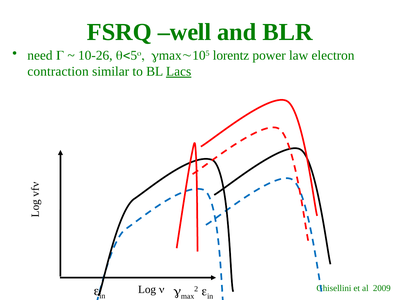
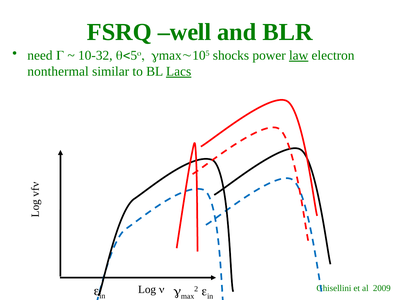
10-26: 10-26 -> 10-32 (95, 55)
lorentz: lorentz -> shocks (231, 55)
law underline: none -> present (299, 55)
contraction: contraction -> nonthermal (58, 71)
